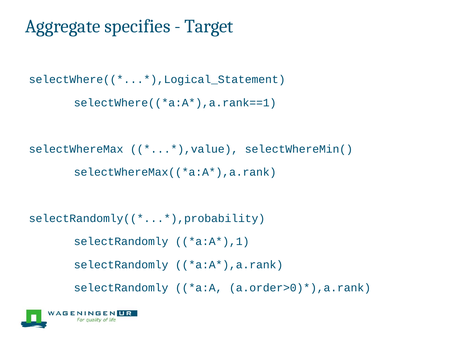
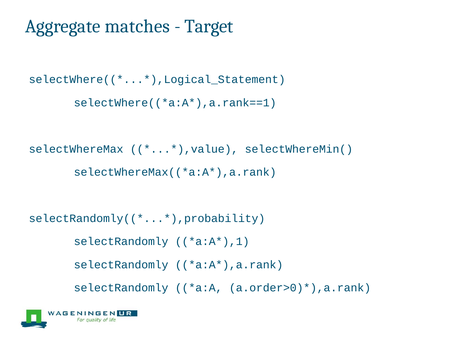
specifies: specifies -> matches (137, 26)
